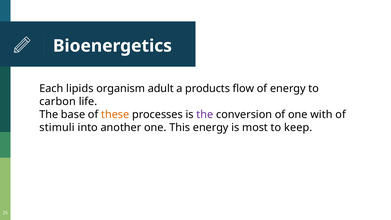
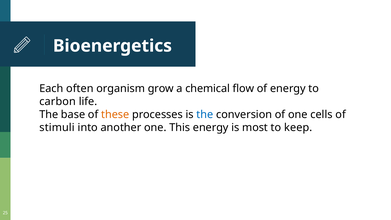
lipids: lipids -> often (80, 88)
adult: adult -> grow (161, 88)
products: products -> chemical (208, 88)
the colour: purple -> blue (205, 114)
with: with -> cells (321, 114)
